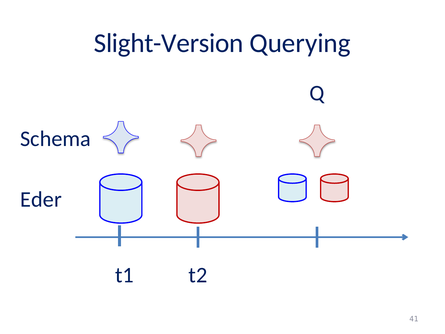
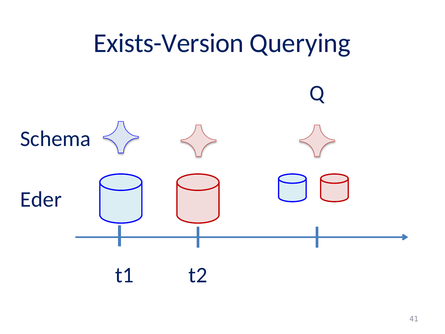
Slight-Version: Slight-Version -> Exists-Version (169, 43)
